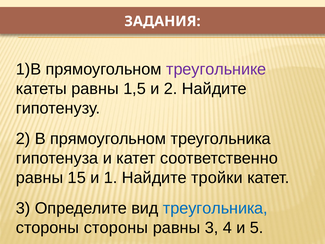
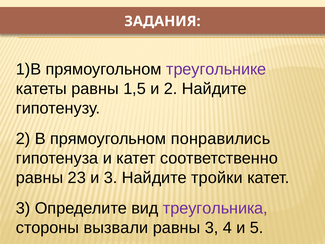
прямоугольном треугольника: треугольника -> понравились (221, 139)
15: 15 -> 23 (77, 178)
и 1: 1 -> 3 (111, 178)
треугольника colour: blue -> purple (215, 208)
стороны стороны: стороны -> вызвали (116, 227)
